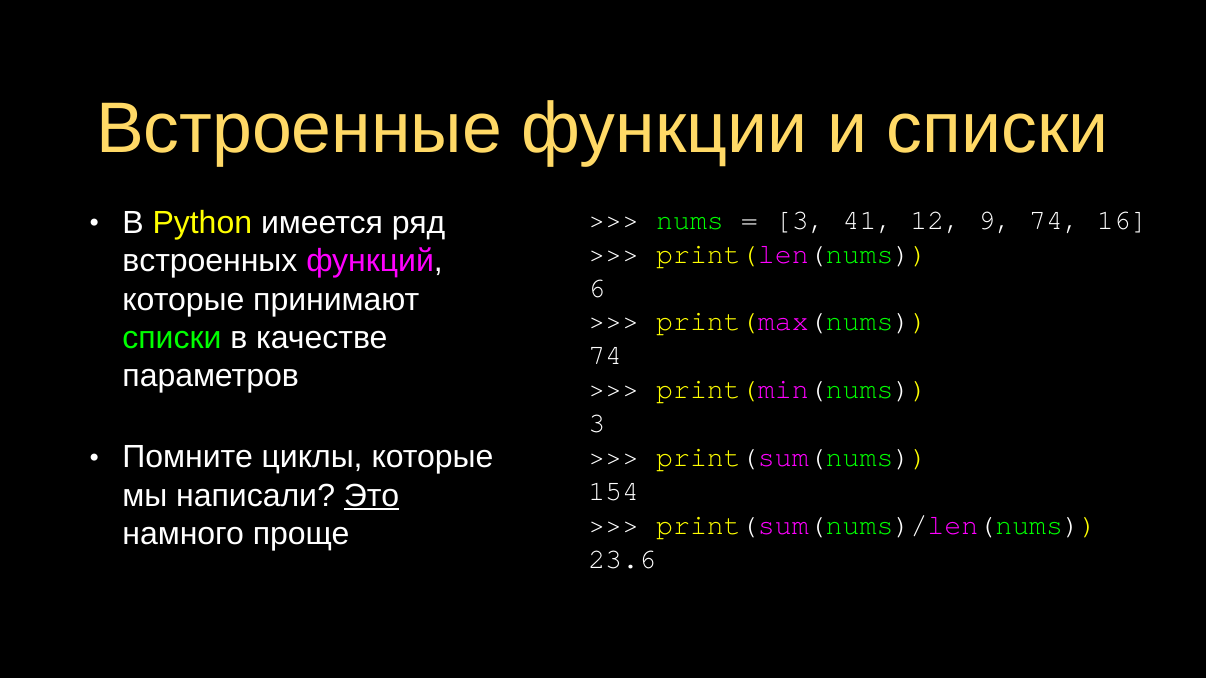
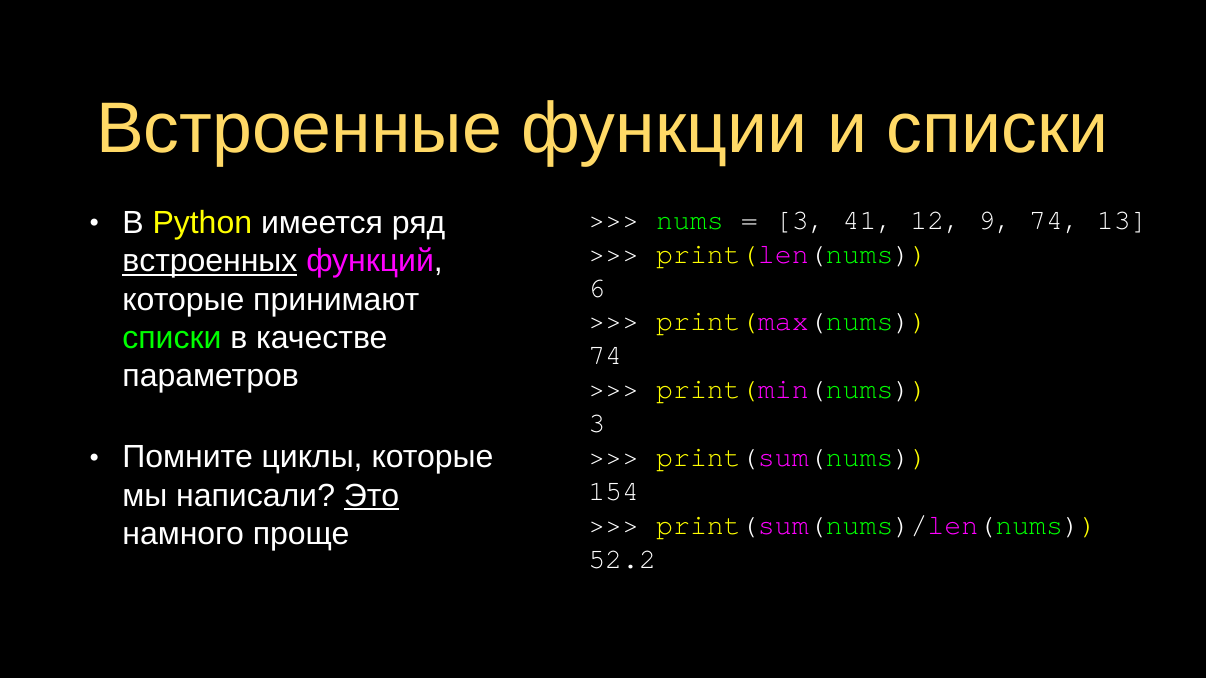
16: 16 -> 13 (1122, 220)
встроенных underline: none -> present (210, 261)
23.6: 23.6 -> 52.2 (622, 559)
